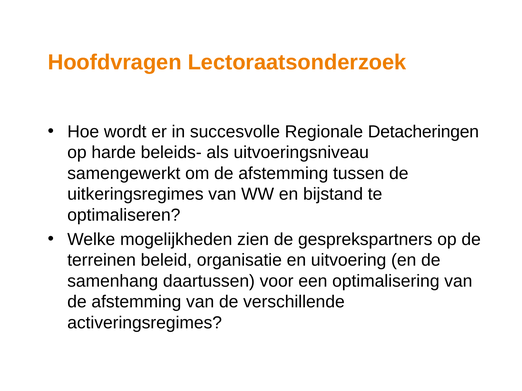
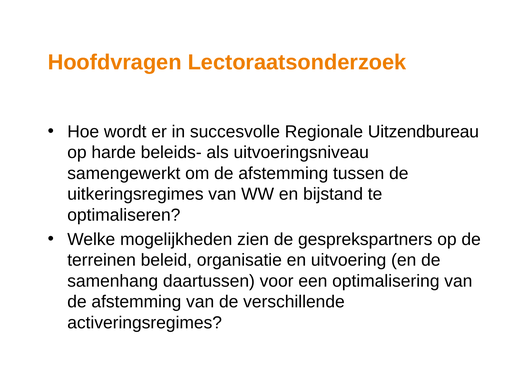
Detacheringen: Detacheringen -> Uitzendbureau (423, 132)
